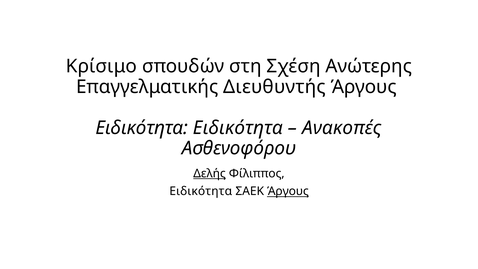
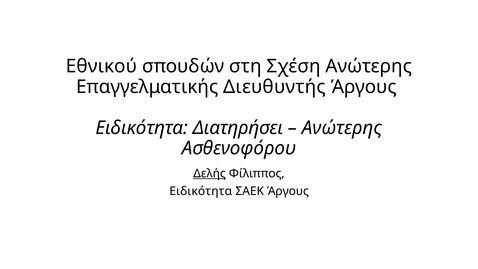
Κρίσιμο: Κρίσιμο -> Εθνικού (102, 66)
Ειδικότητα Ειδικότητα: Ειδικότητα -> Διατηρήσει (238, 128)
Ανακοπές: Ανακοπές -> Ανώτερης (342, 128)
Άργους underline: present -> none (288, 191)
